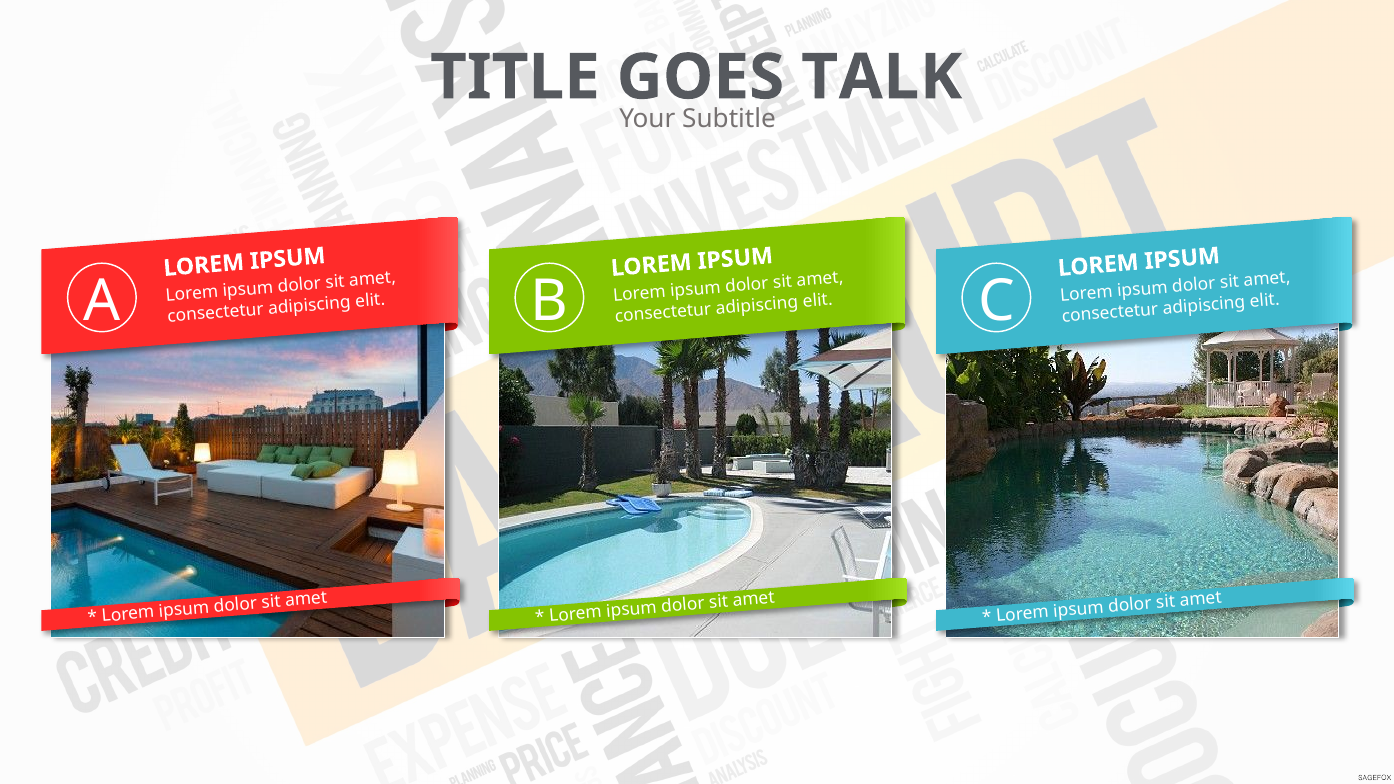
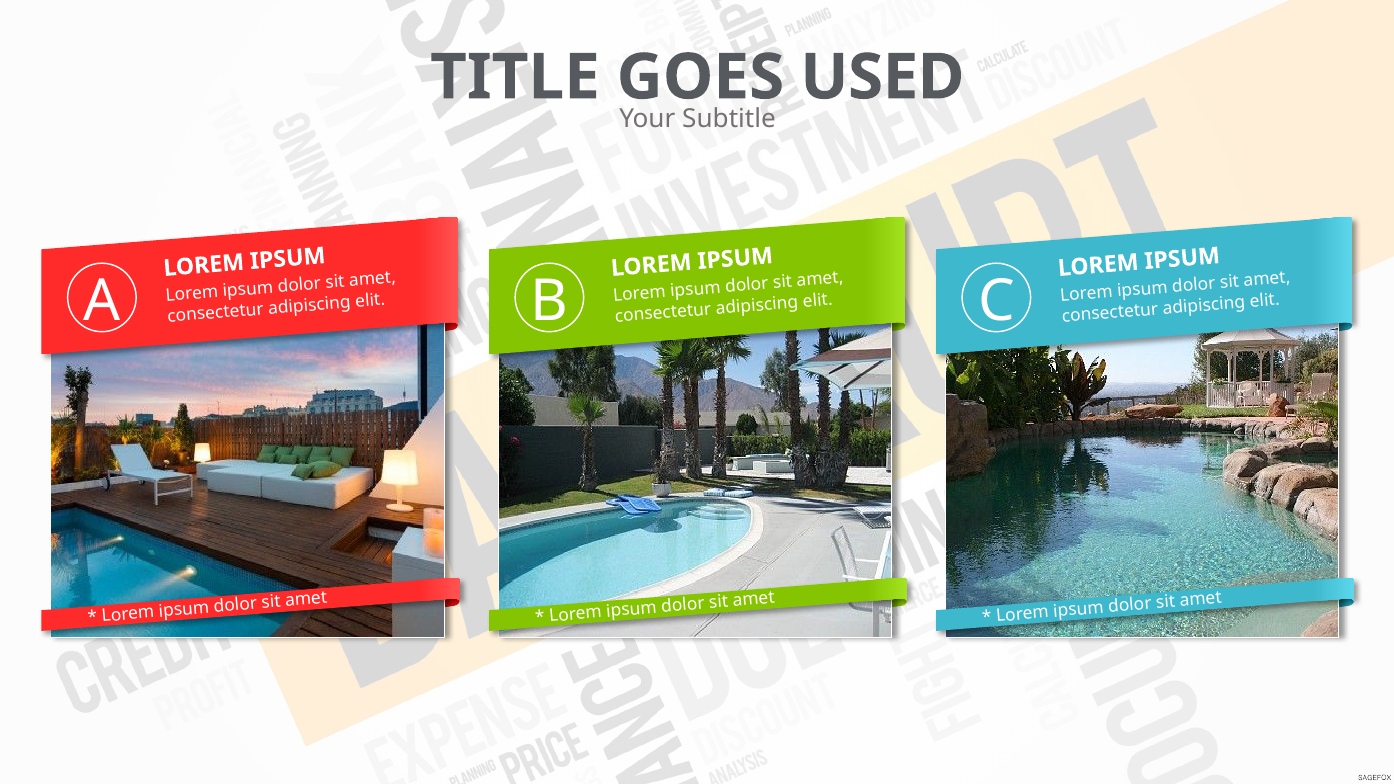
TALK: TALK -> USED (882, 77)
